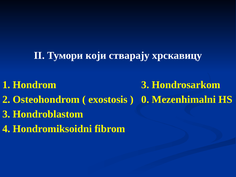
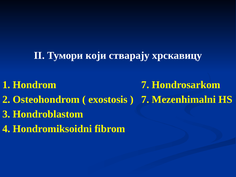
Hondrom 3: 3 -> 7 (145, 85)
0: 0 -> 7 (145, 99)
